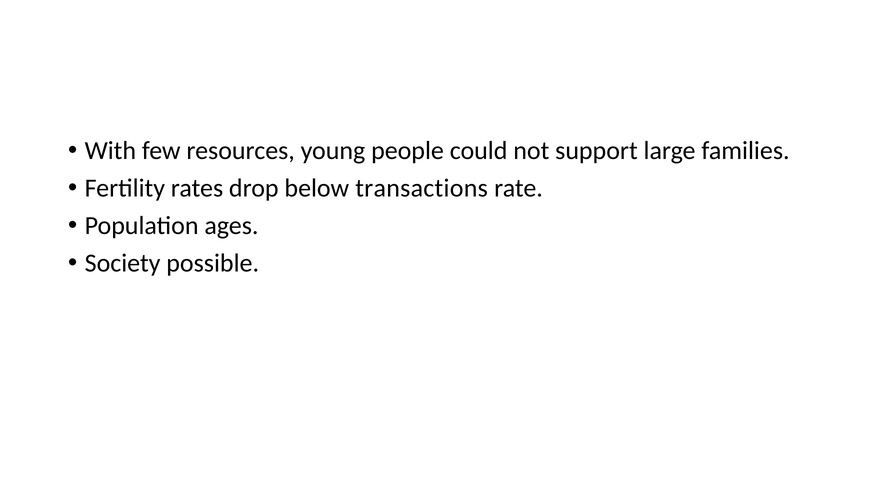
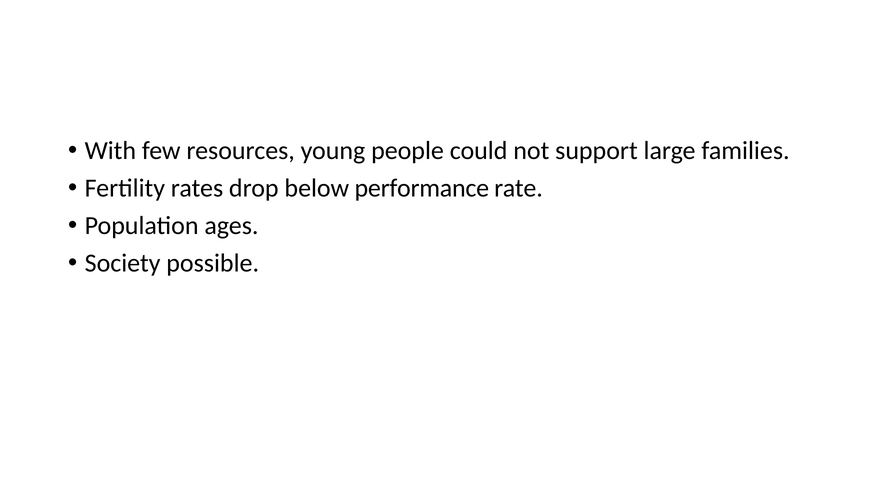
transactions: transactions -> performance (422, 188)
